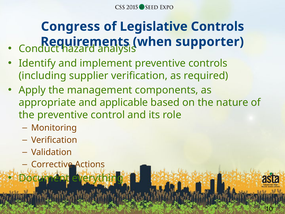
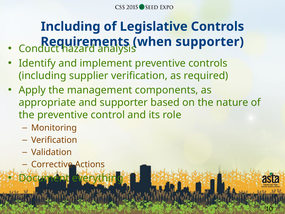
Congress: Congress -> Including (71, 26)
and applicable: applicable -> supporter (124, 102)
